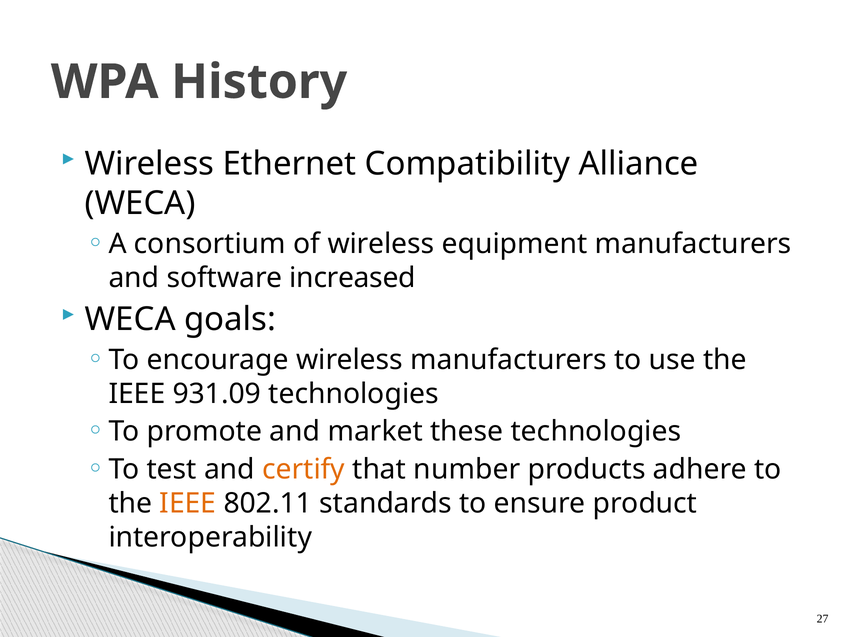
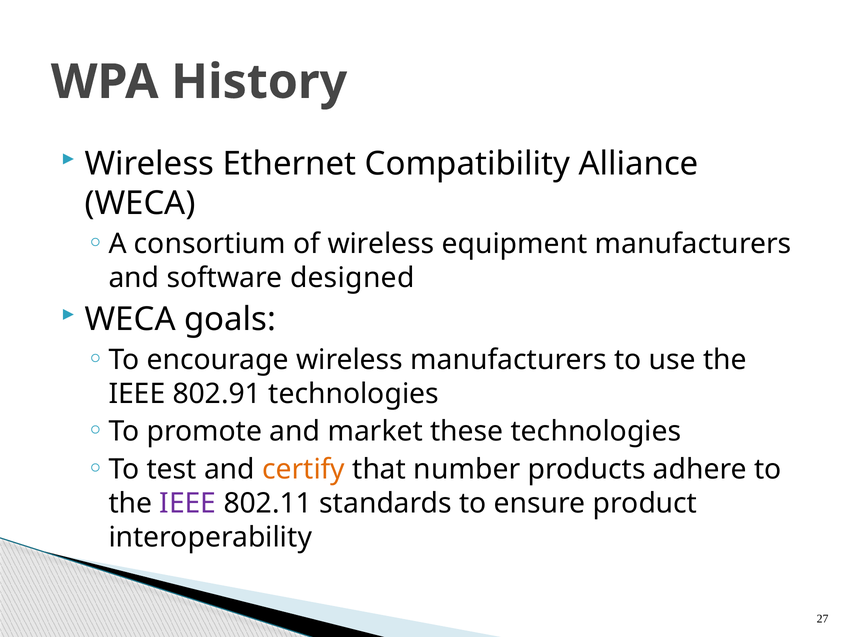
increased: increased -> designed (352, 278)
931.09: 931.09 -> 802.91 (217, 394)
IEEE colour: orange -> purple (188, 503)
